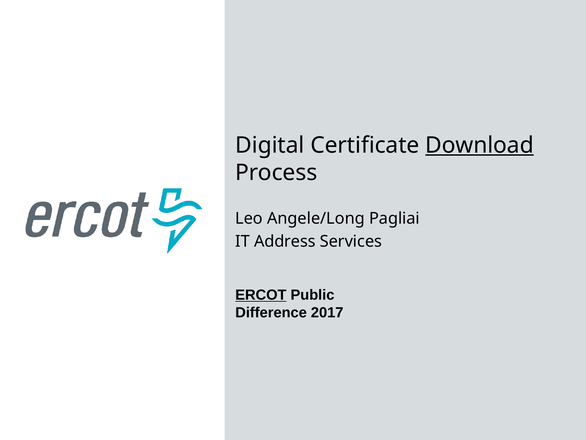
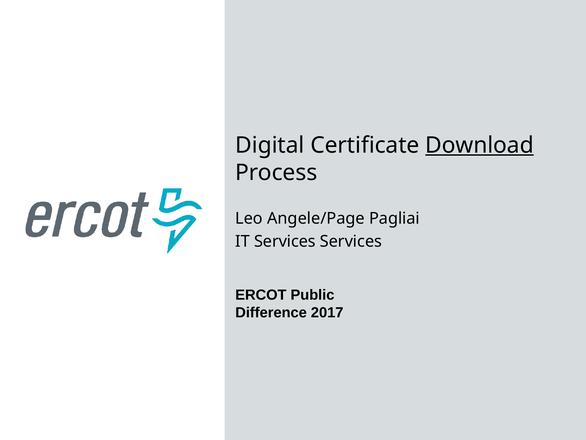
Angele/Long: Angele/Long -> Angele/Page (316, 218)
IT Address: Address -> Services (285, 241)
ERCOT underline: present -> none (261, 295)
